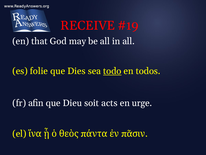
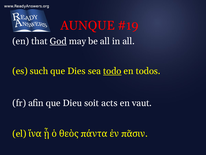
RECEIVE: RECEIVE -> AUNQUE (88, 25)
God underline: none -> present (58, 41)
folie: folie -> such (39, 71)
urge: urge -> vaut (142, 103)
